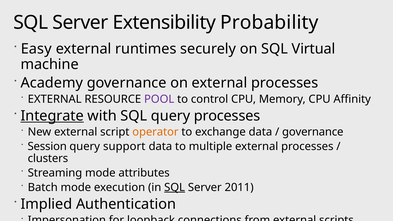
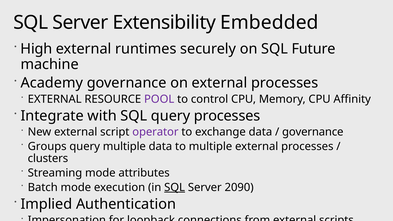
Probability: Probability -> Embedded (269, 23)
Easy: Easy -> High (36, 49)
Virtual: Virtual -> Future (314, 49)
Integrate underline: present -> none (52, 116)
operator colour: orange -> purple (155, 132)
Session: Session -> Groups (47, 146)
query support: support -> multiple (124, 146)
2011: 2011 -> 2090 (239, 187)
